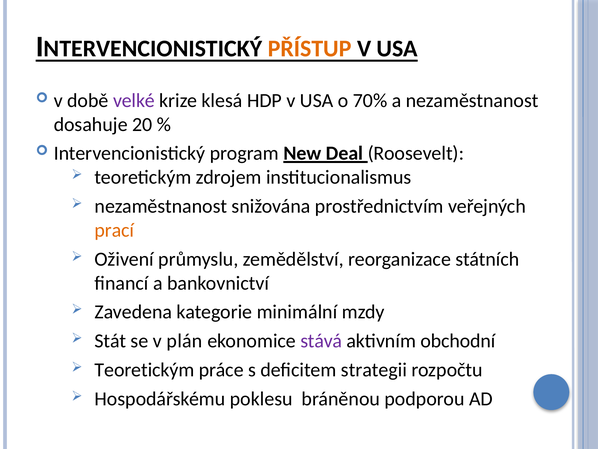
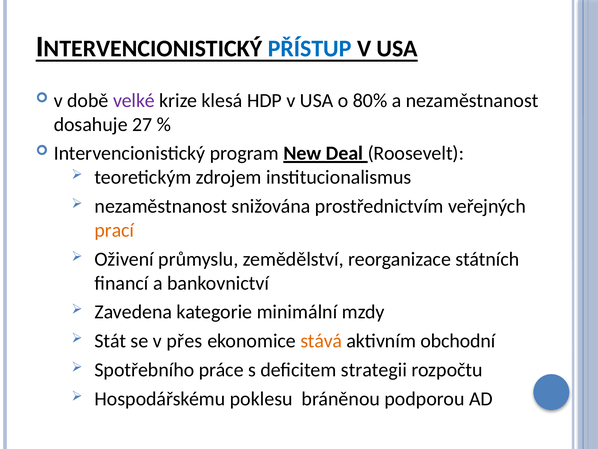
PŘÍSTUP colour: orange -> blue (310, 49)
70%: 70% -> 80% (370, 100)
20: 20 -> 27 (142, 124)
plán: plán -> přes (184, 341)
stává colour: purple -> orange (321, 341)
Teoretickým: Teoretickým -> Spotřebního (144, 370)
